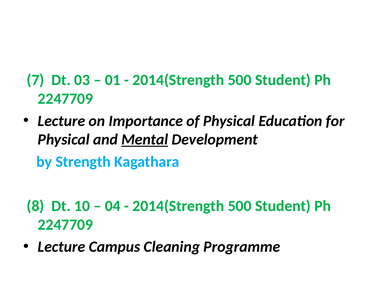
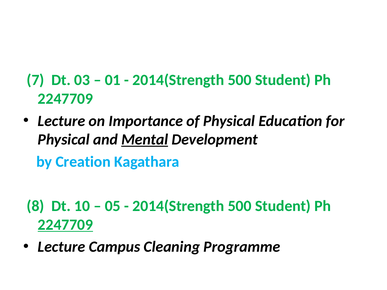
Strength: Strength -> Creation (83, 162)
04: 04 -> 05 (113, 206)
2247709 underline: none -> present (65, 225)
